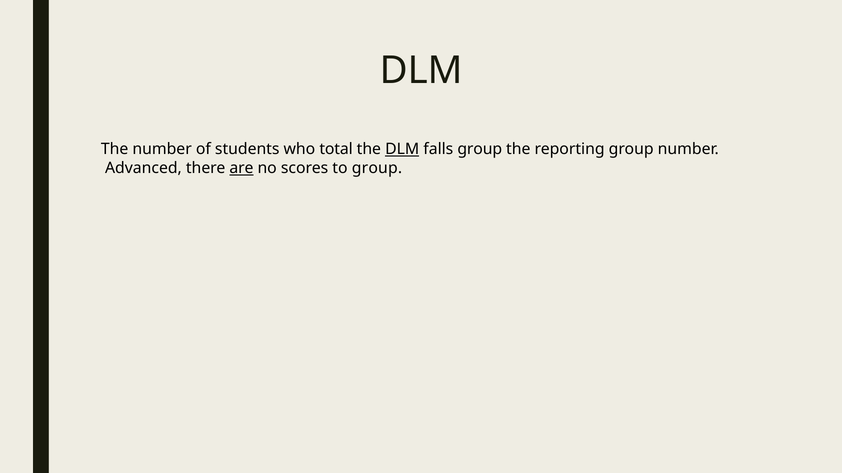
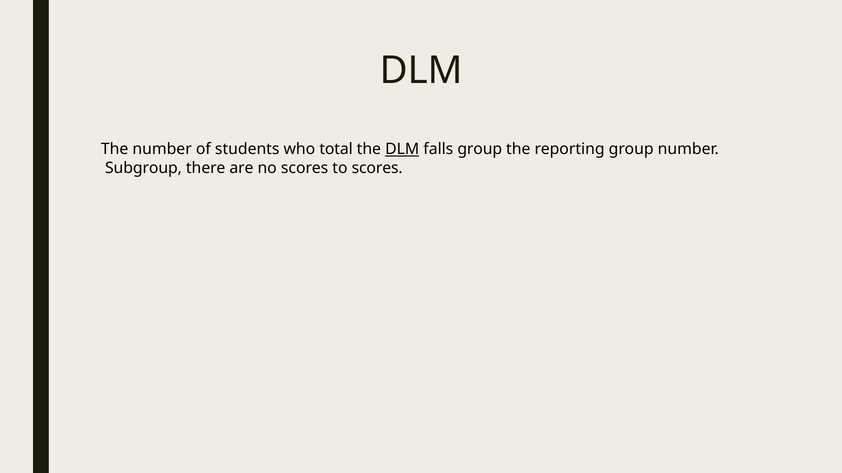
Advanced: Advanced -> Subgroup (143, 168)
are underline: present -> none (241, 168)
to group: group -> scores (377, 168)
